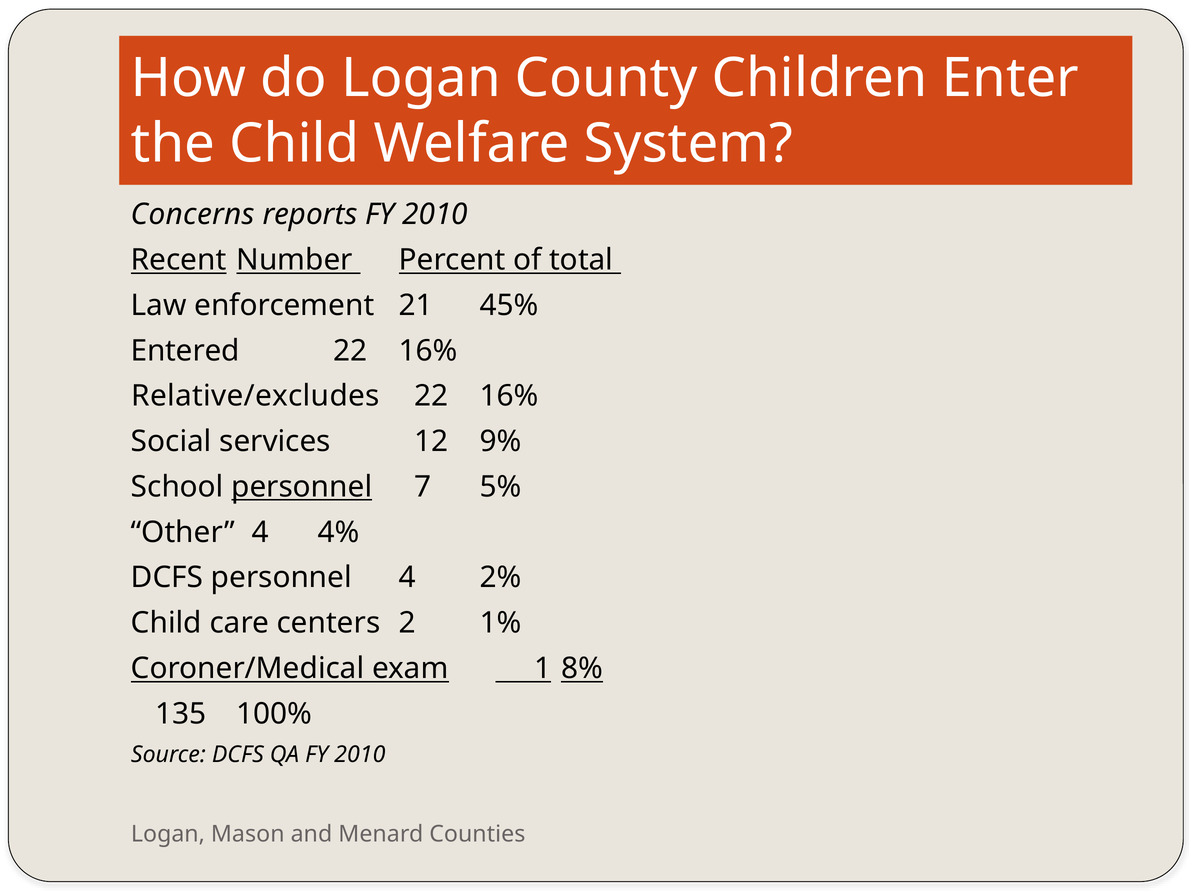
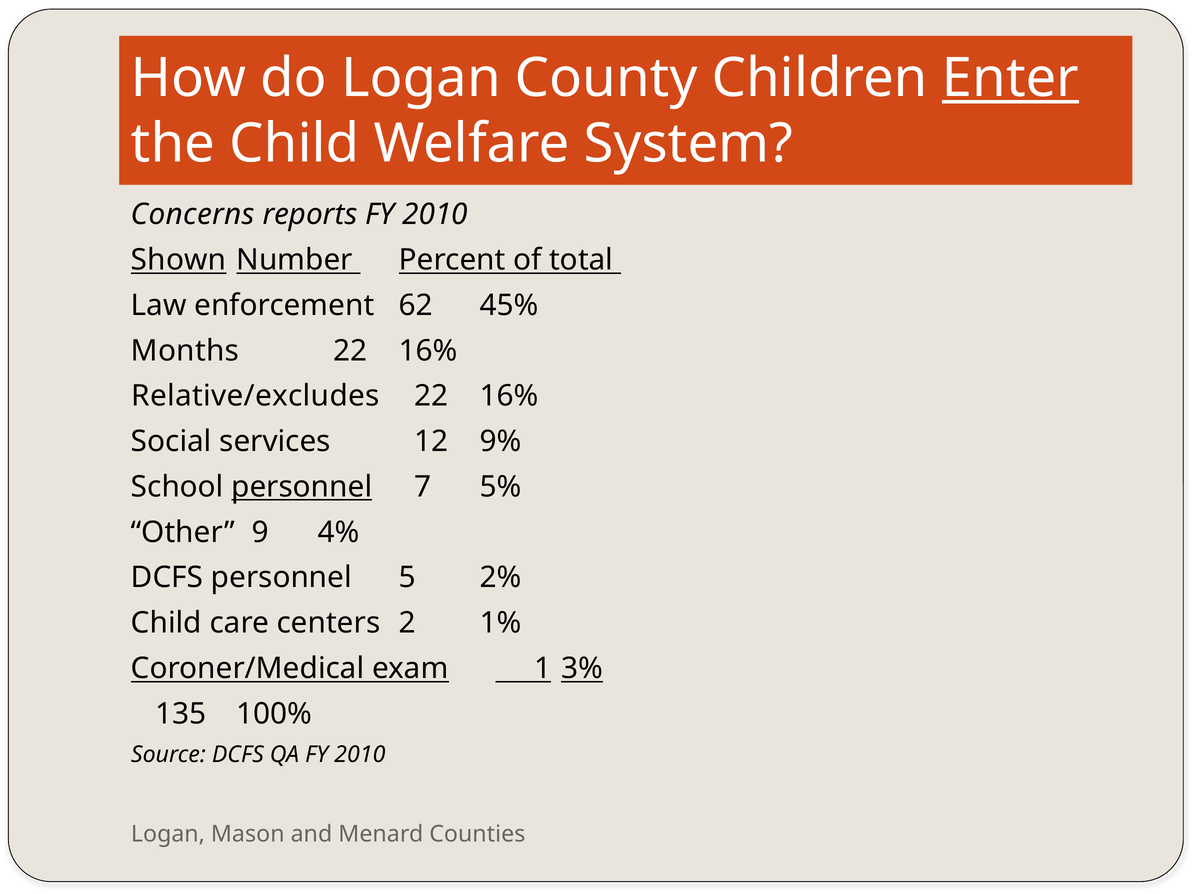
Enter underline: none -> present (1010, 78)
Recent: Recent -> Shown (179, 260)
21: 21 -> 62 (416, 305)
Entered: Entered -> Months (185, 351)
Other 4: 4 -> 9 (260, 532)
personnel 4: 4 -> 5 (407, 578)
8%: 8% -> 3% (582, 668)
